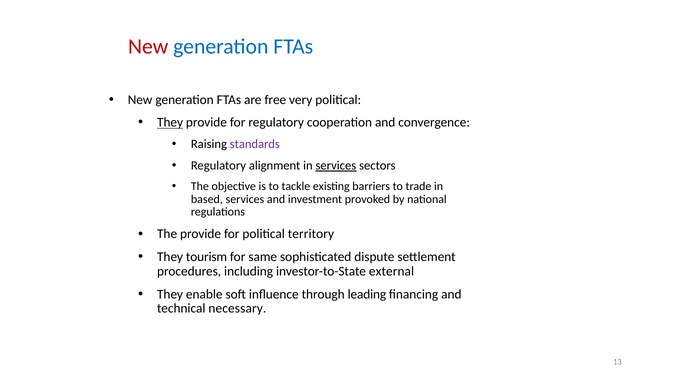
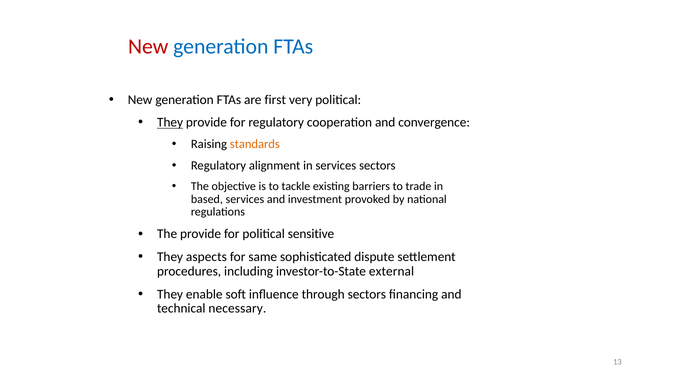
free: free -> first (275, 100)
standards colour: purple -> orange (255, 144)
services underline: present -> none (336, 165)
territory: territory -> sensitive (311, 234)
tourism: tourism -> aspects (206, 257)
through leading: leading -> sectors (367, 294)
